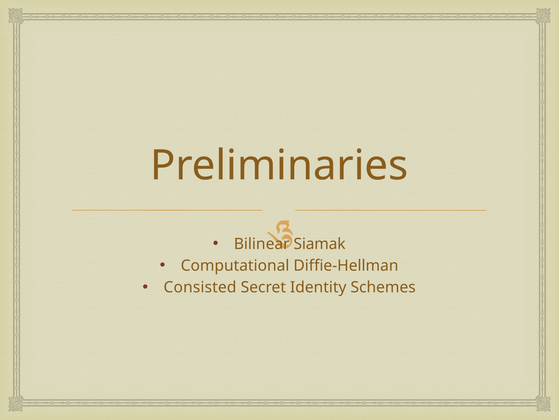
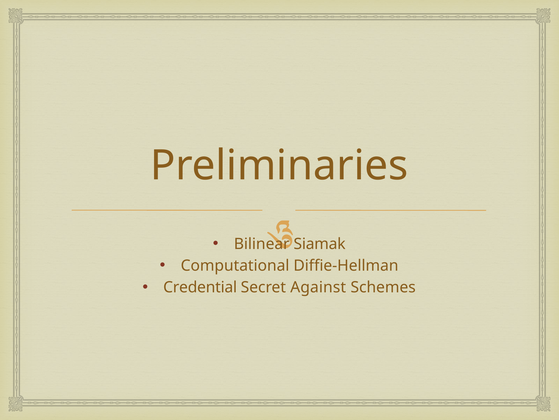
Consisted: Consisted -> Credential (200, 287)
Identity: Identity -> Against (318, 287)
